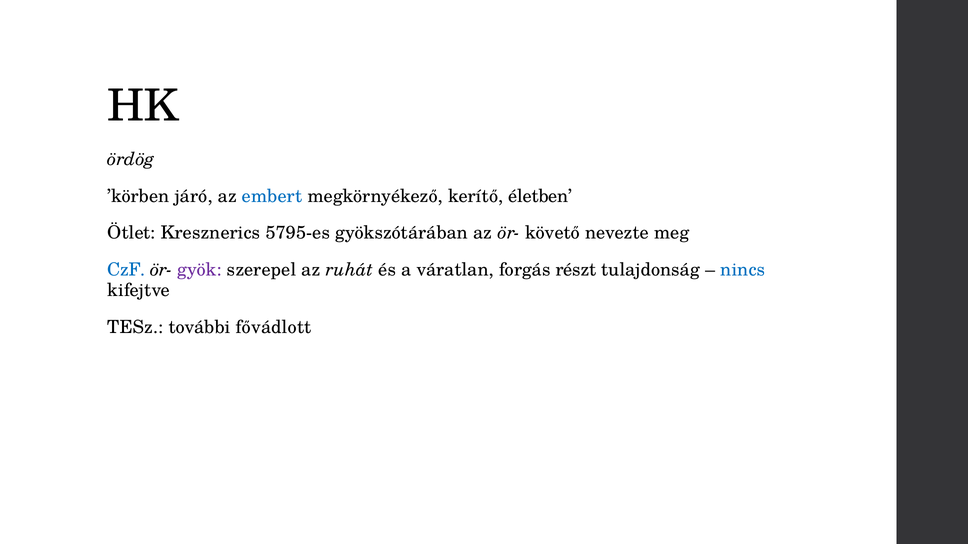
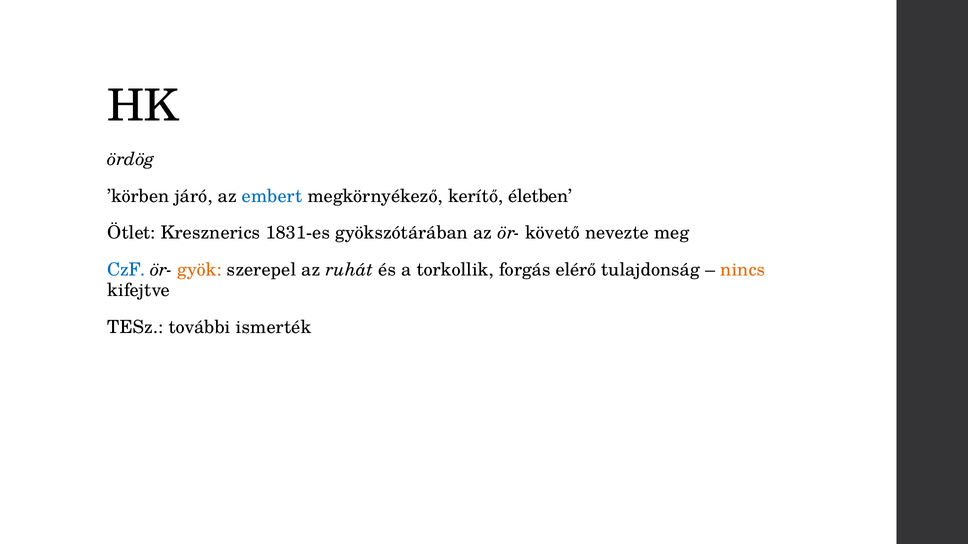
5795-es: 5795-es -> 1831-es (298, 233)
gyök colour: purple -> orange (200, 270)
váratlan: váratlan -> torkollik (455, 270)
részt: részt -> elérő (576, 270)
nincs colour: blue -> orange (743, 270)
fővádlott: fővádlott -> ismerték (274, 327)
